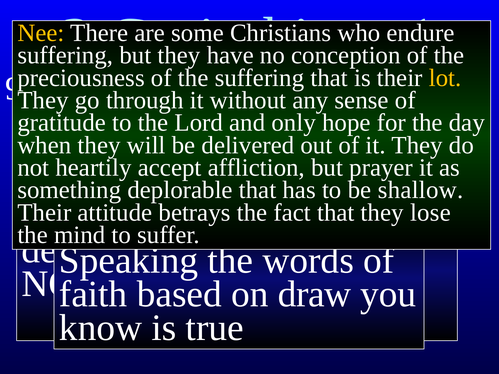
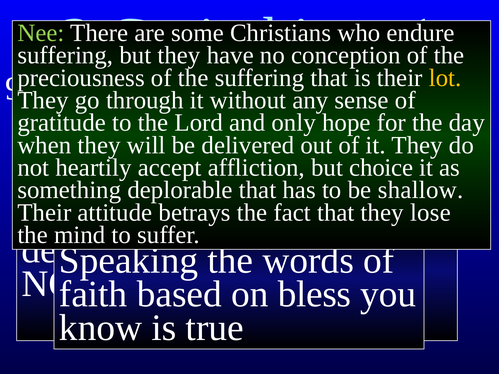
Nee colour: yellow -> light green (41, 33)
prayer: prayer -> choice (381, 168)
draw: draw -> bless (315, 294)
